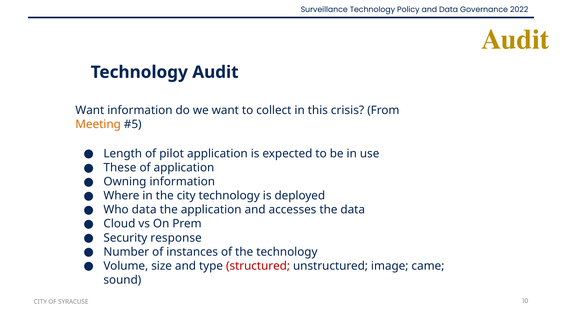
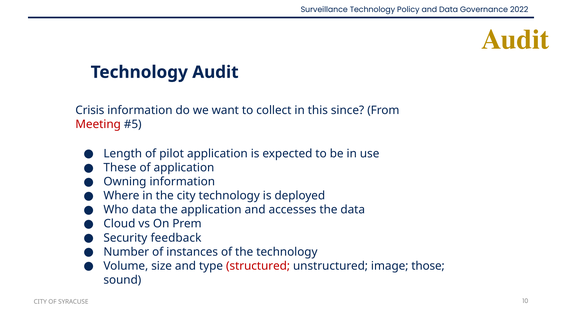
Want: Want -> Crisis (90, 110)
crisis: crisis -> since (348, 110)
Meeting colour: orange -> red (98, 124)
response: response -> feedback (176, 238)
came: came -> those (428, 266)
